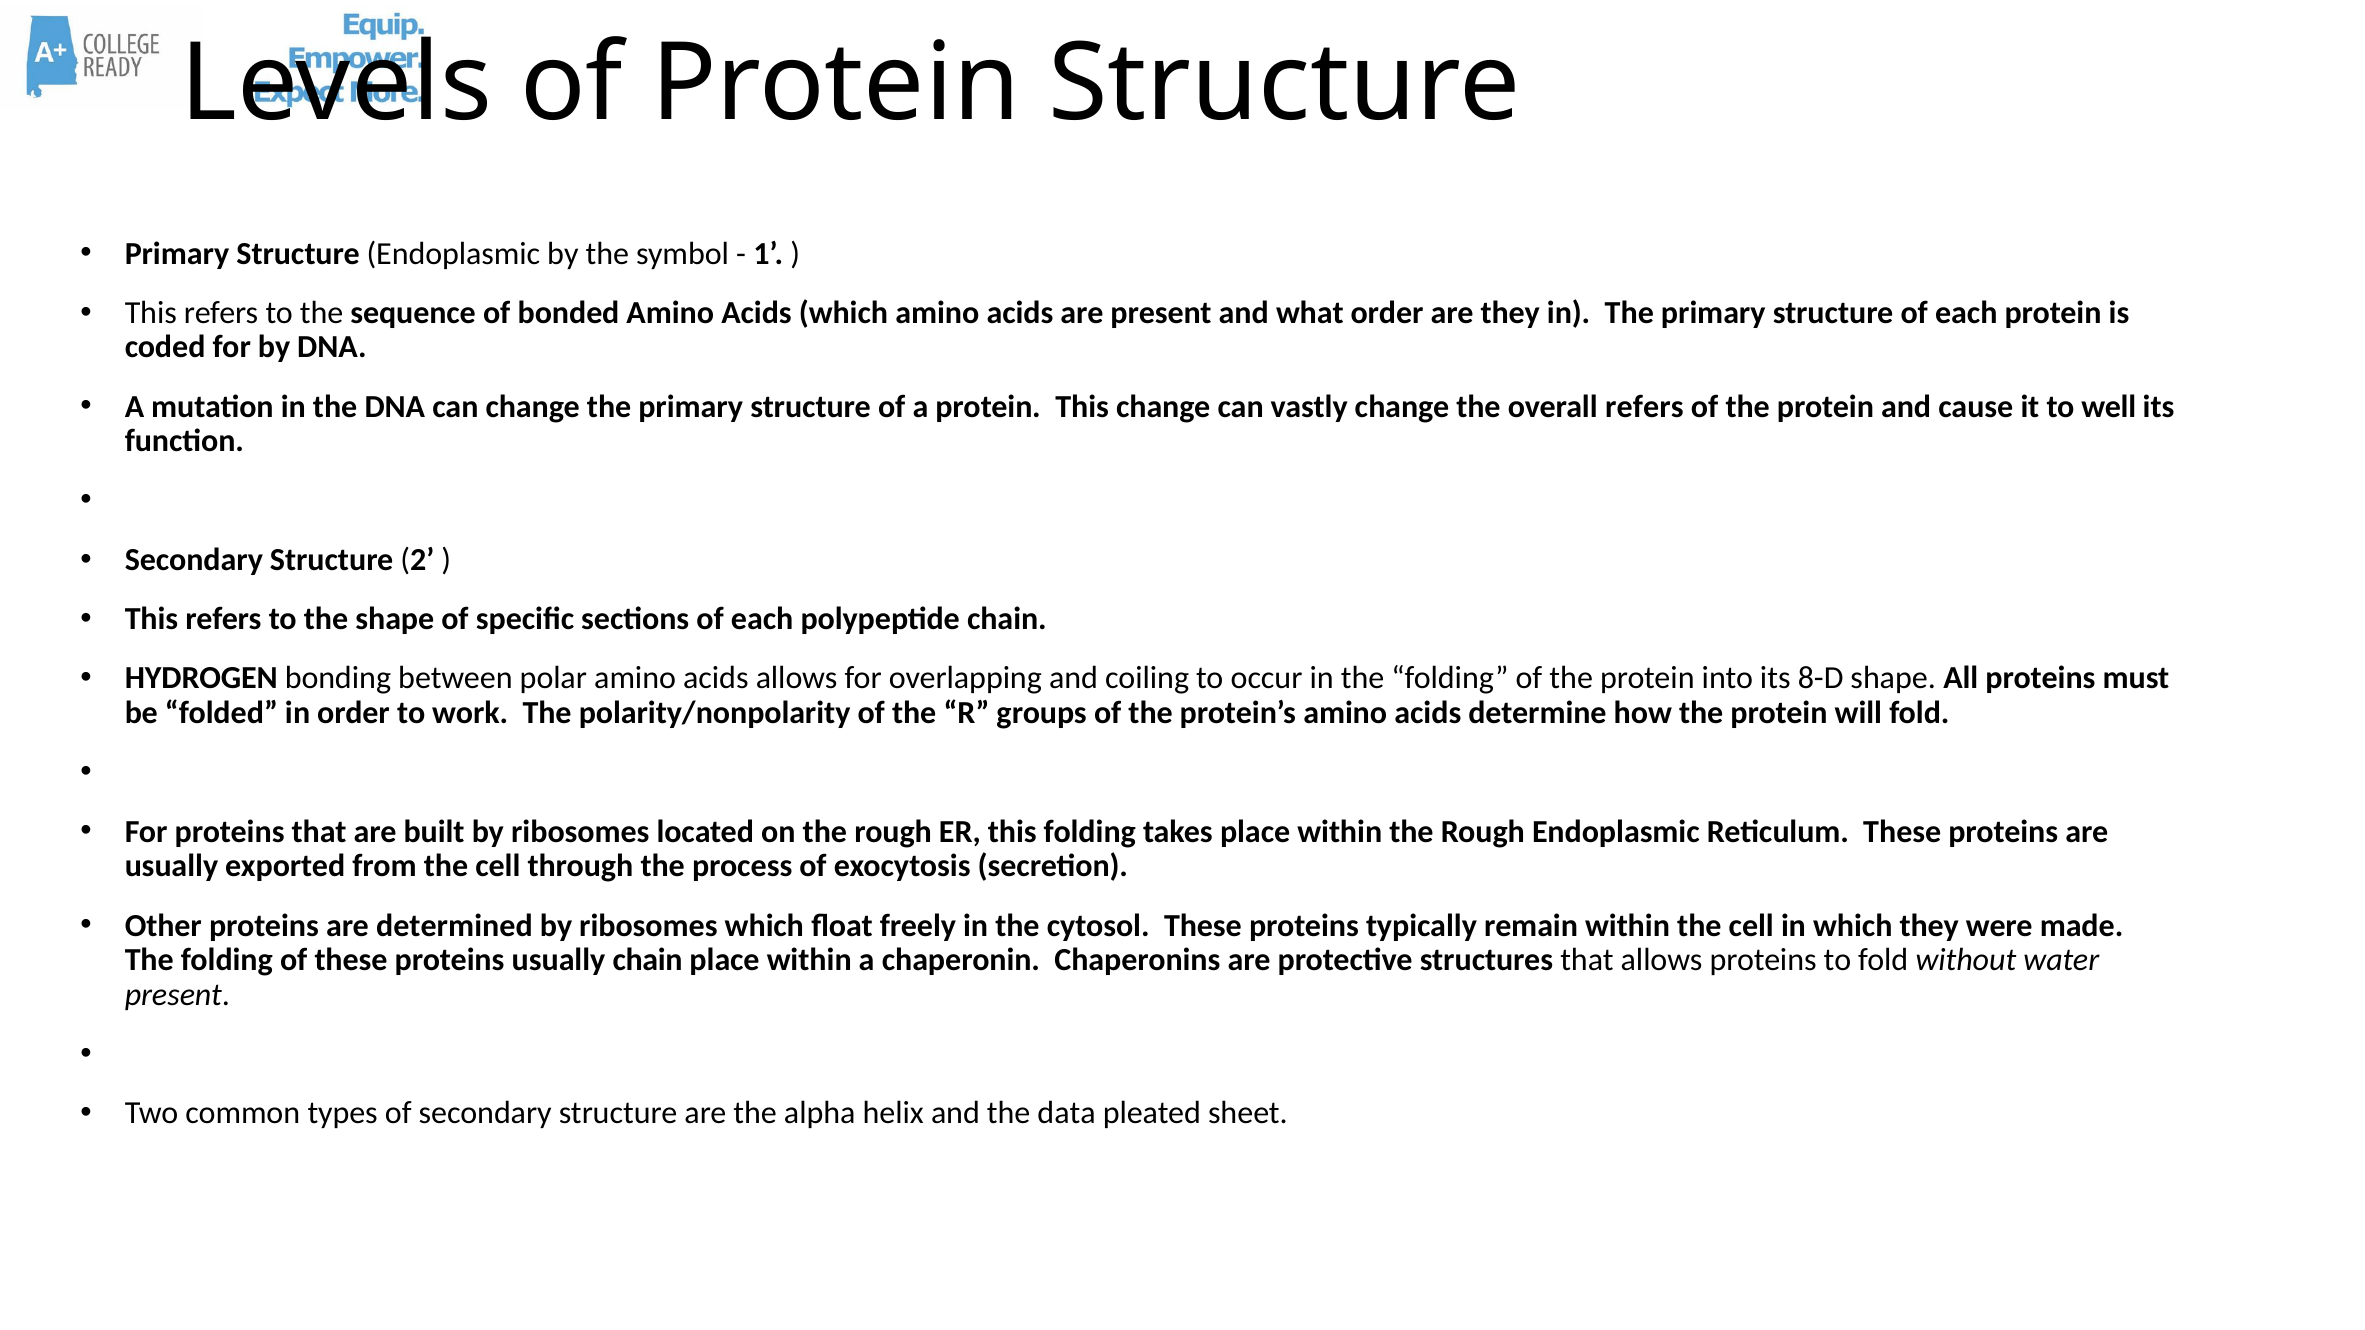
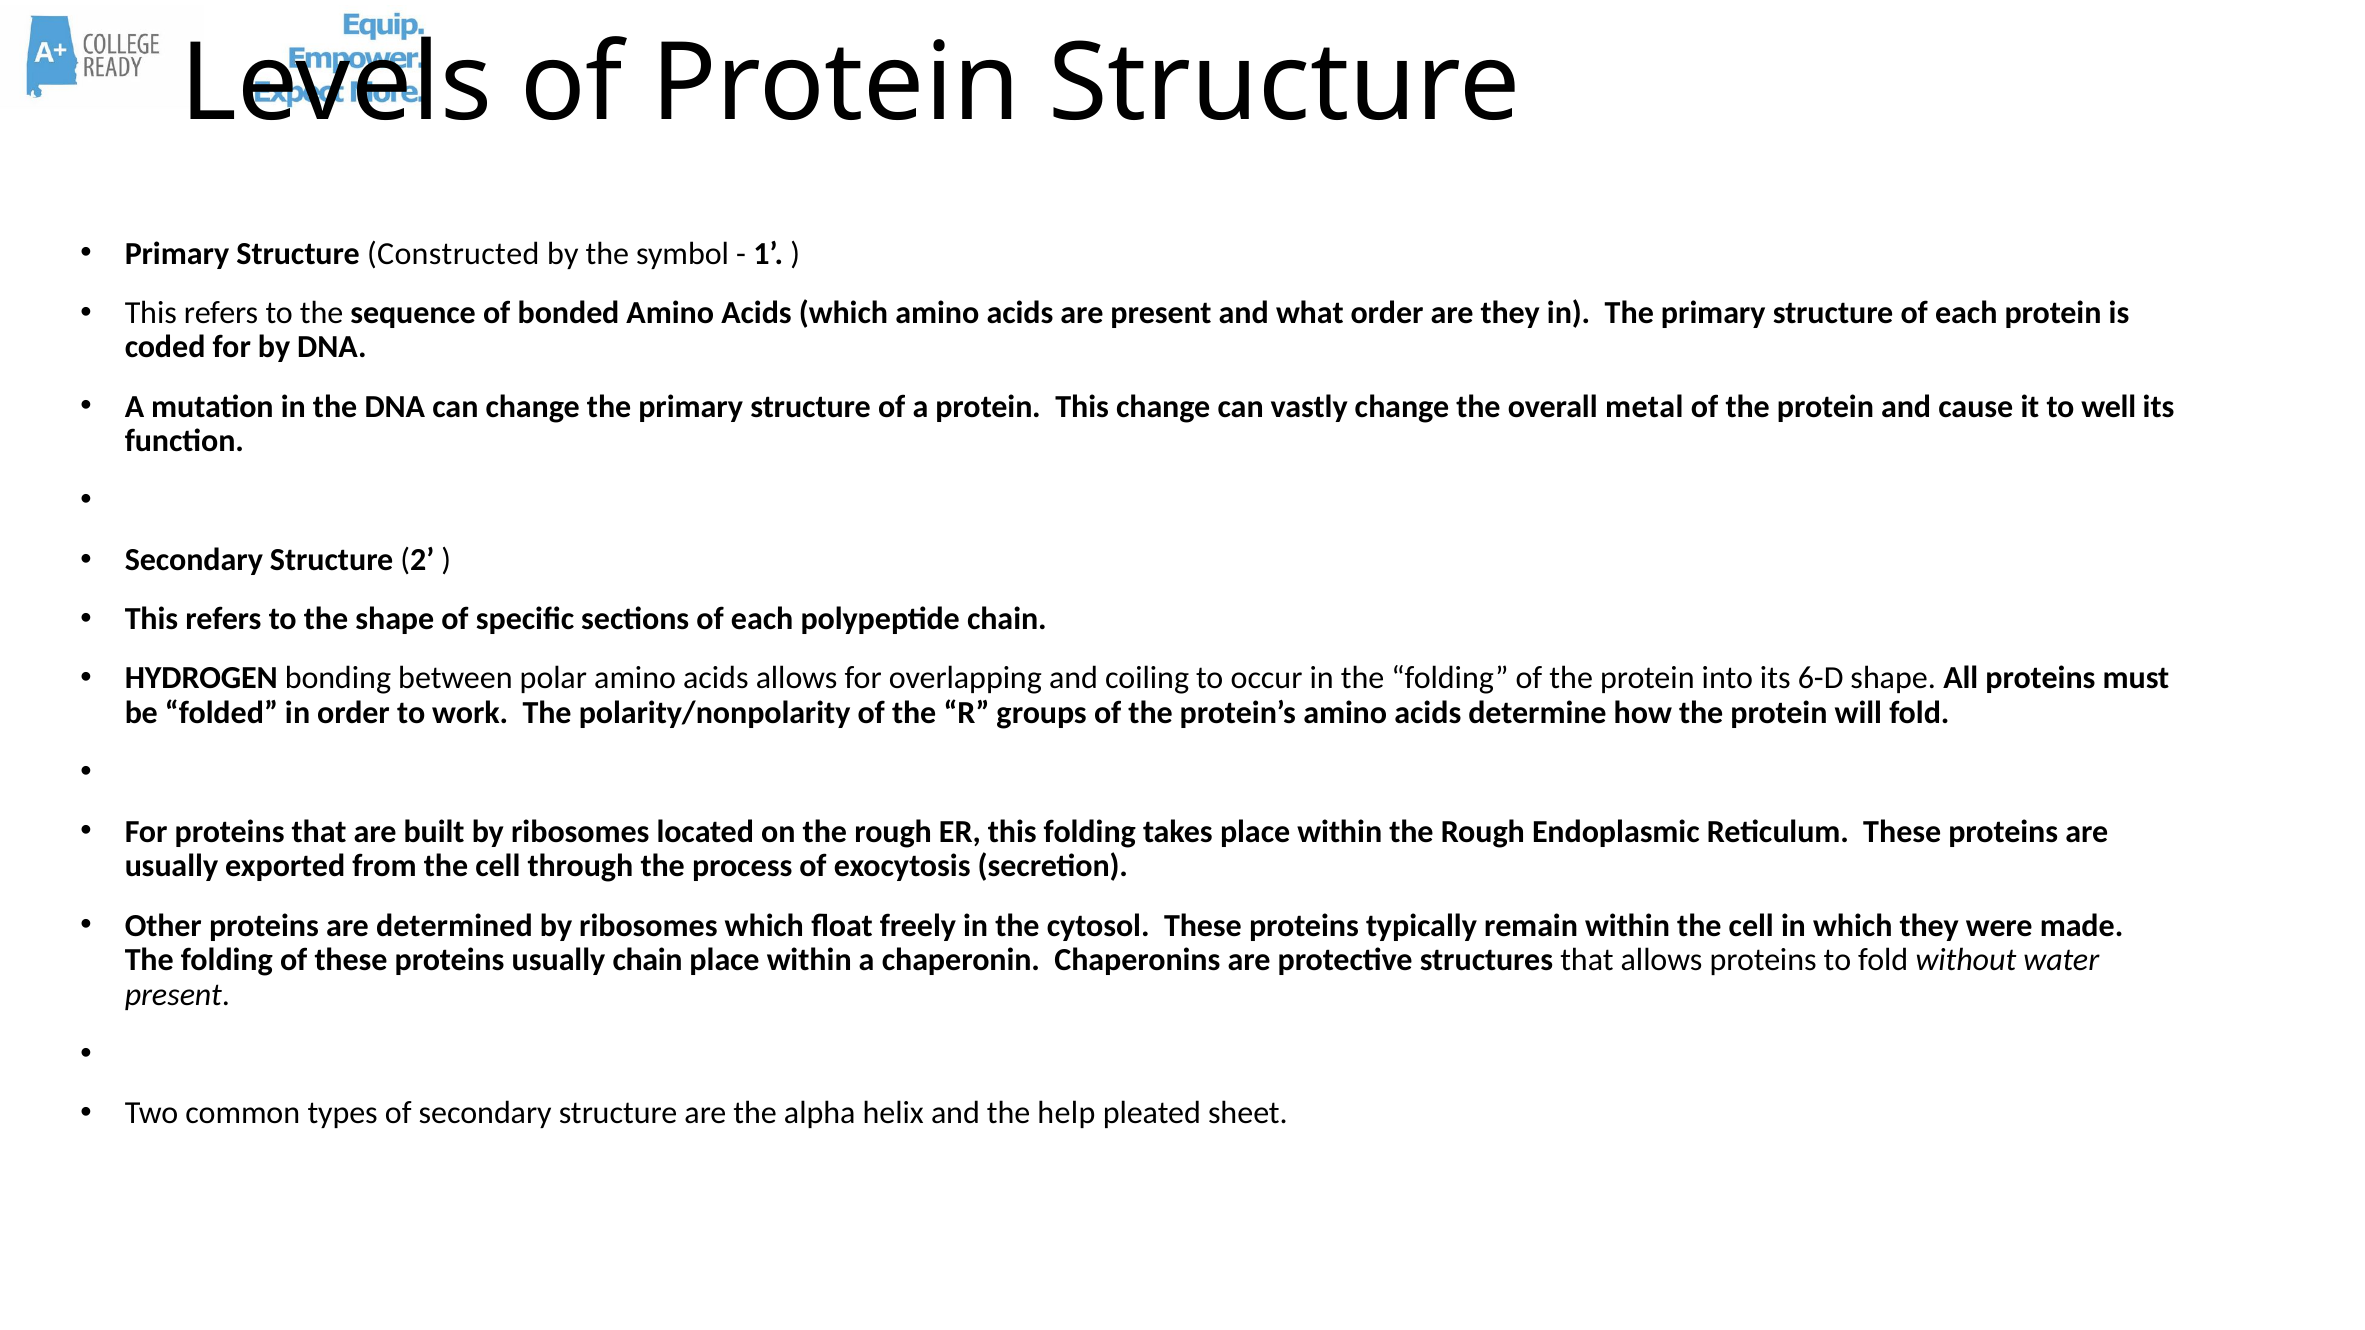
Structure Endoplasmic: Endoplasmic -> Constructed (453, 254)
overall refers: refers -> metal (1644, 407)
8-D: 8-D -> 6-D (1821, 679)
data: data -> help (1066, 1114)
